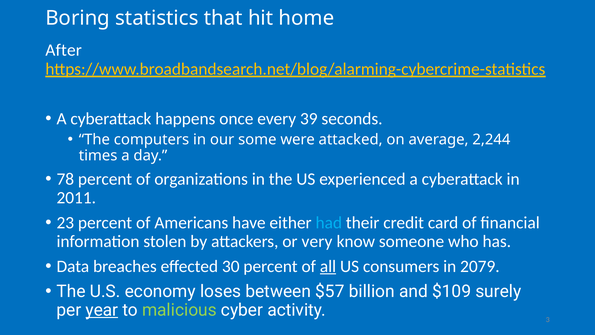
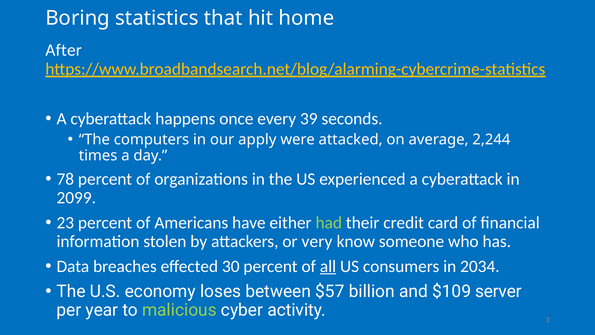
some: some -> apply (257, 139)
2011: 2011 -> 2099 (76, 198)
had colour: light blue -> light green (329, 223)
2079: 2079 -> 2034 (480, 266)
surely: surely -> server (498, 291)
year underline: present -> none (102, 310)
